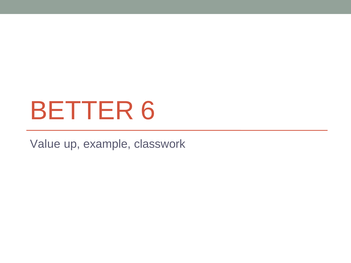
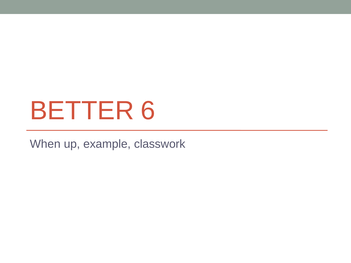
Value: Value -> When (45, 144)
